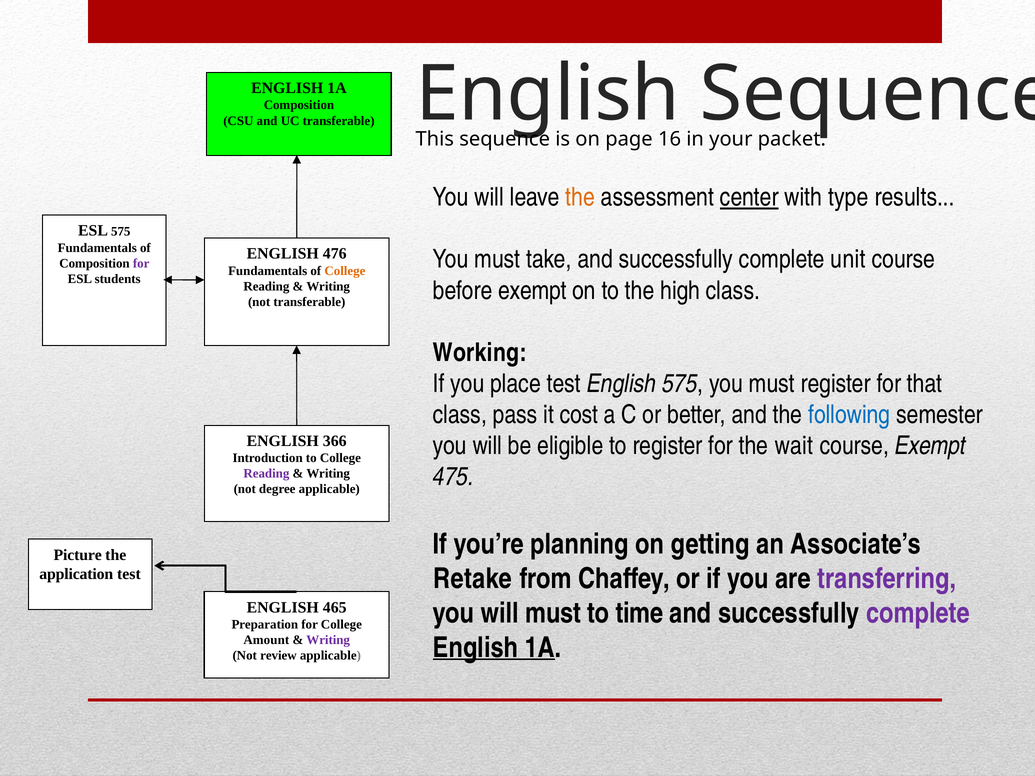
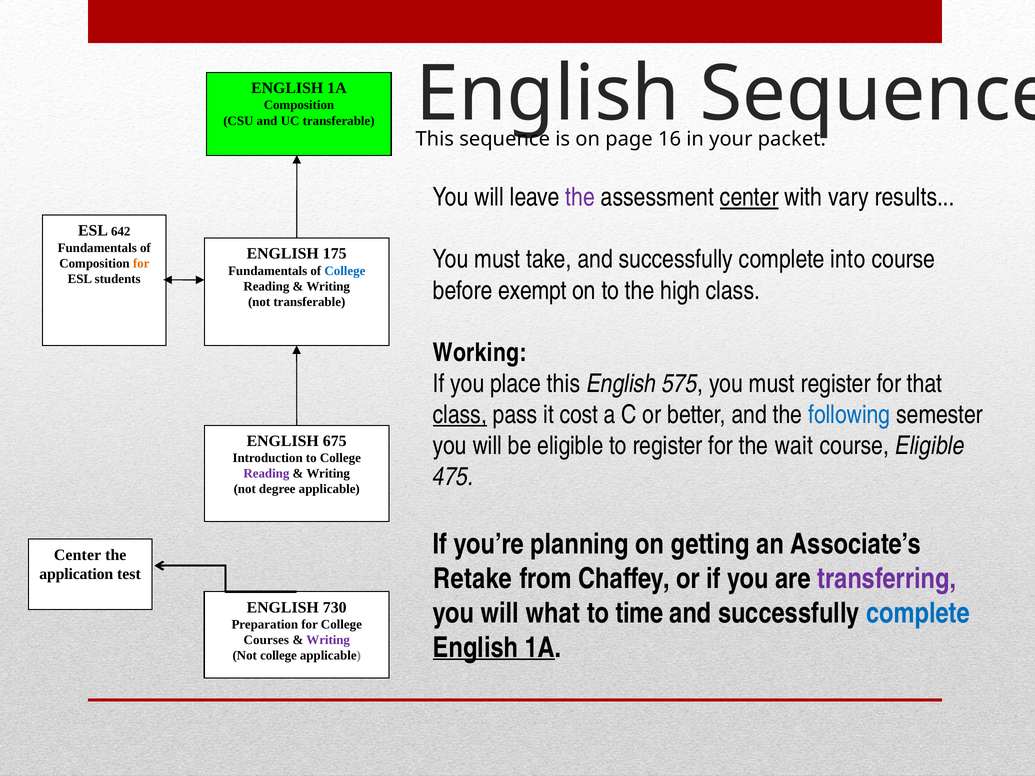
the colour: orange -> purple (580, 197)
type: type -> vary (848, 197)
ESL 575: 575 -> 642 (121, 232)
476: 476 -> 175 (335, 254)
unit: unit -> into (848, 260)
for colour: purple -> orange (141, 263)
College colour: orange -> blue (345, 271)
place test: test -> this (564, 384)
class underline: none -> present (460, 415)
366: 366 -> 675 (335, 441)
course Exempt: Exempt -> Eligible (930, 446)
Picture: Picture -> Center (78, 555)
465: 465 -> 730 (335, 608)
will must: must -> what (553, 613)
complete colour: purple -> blue (918, 613)
Amount: Amount -> Courses (266, 640)
Not review: review -> college (278, 656)
